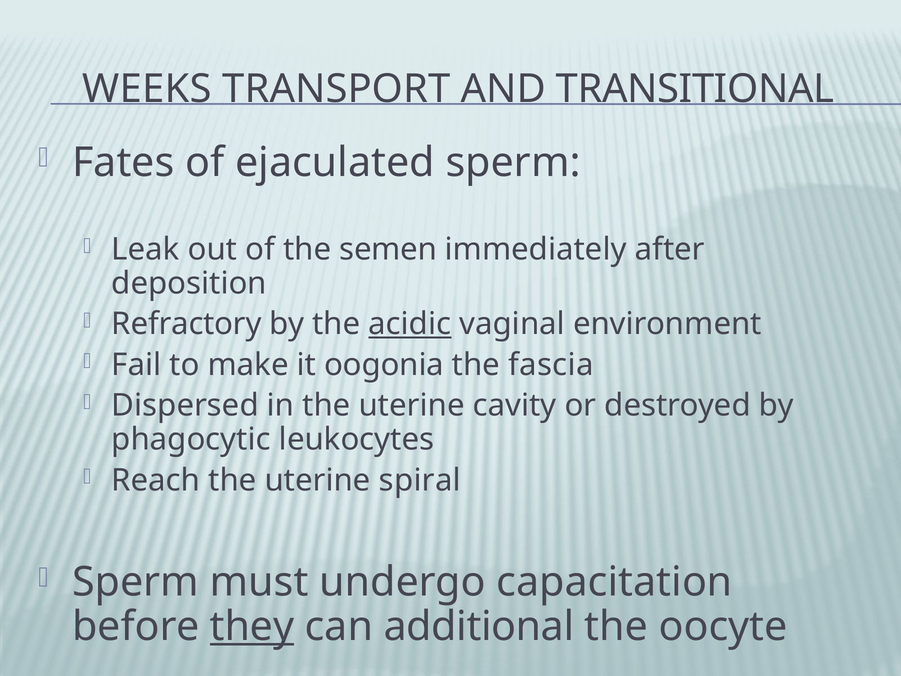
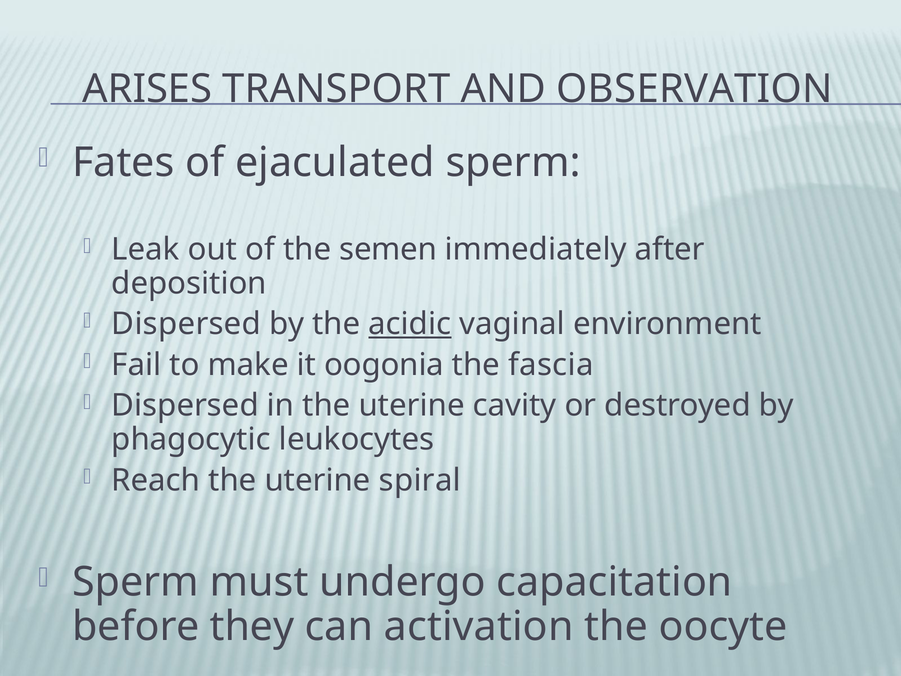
WEEKS: WEEKS -> ARISES (147, 89)
TRANSITIONAL: TRANSITIONAL -> OBSERVATION (695, 89)
Refractory: Refractory -> Dispersed (186, 324)
they underline: present -> none (252, 626)
additional: additional -> activation (479, 626)
